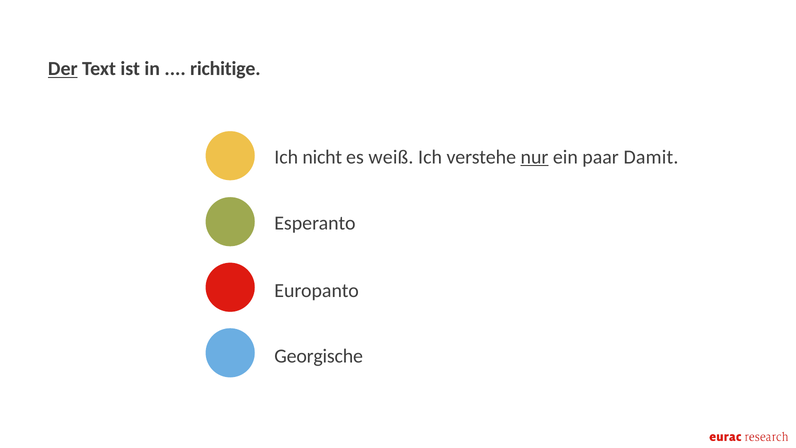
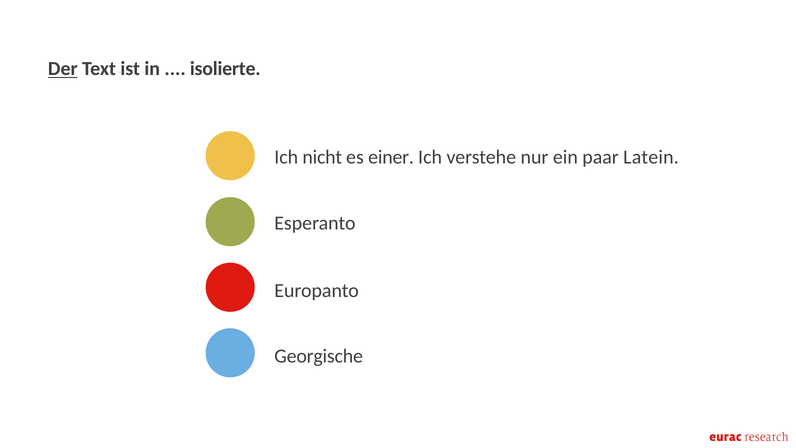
richitige: richitige -> isolierte (225, 69)
weiß: weiß -> einer (391, 157)
nur underline: present -> none (534, 157)
Damit: Damit -> Latein (651, 157)
